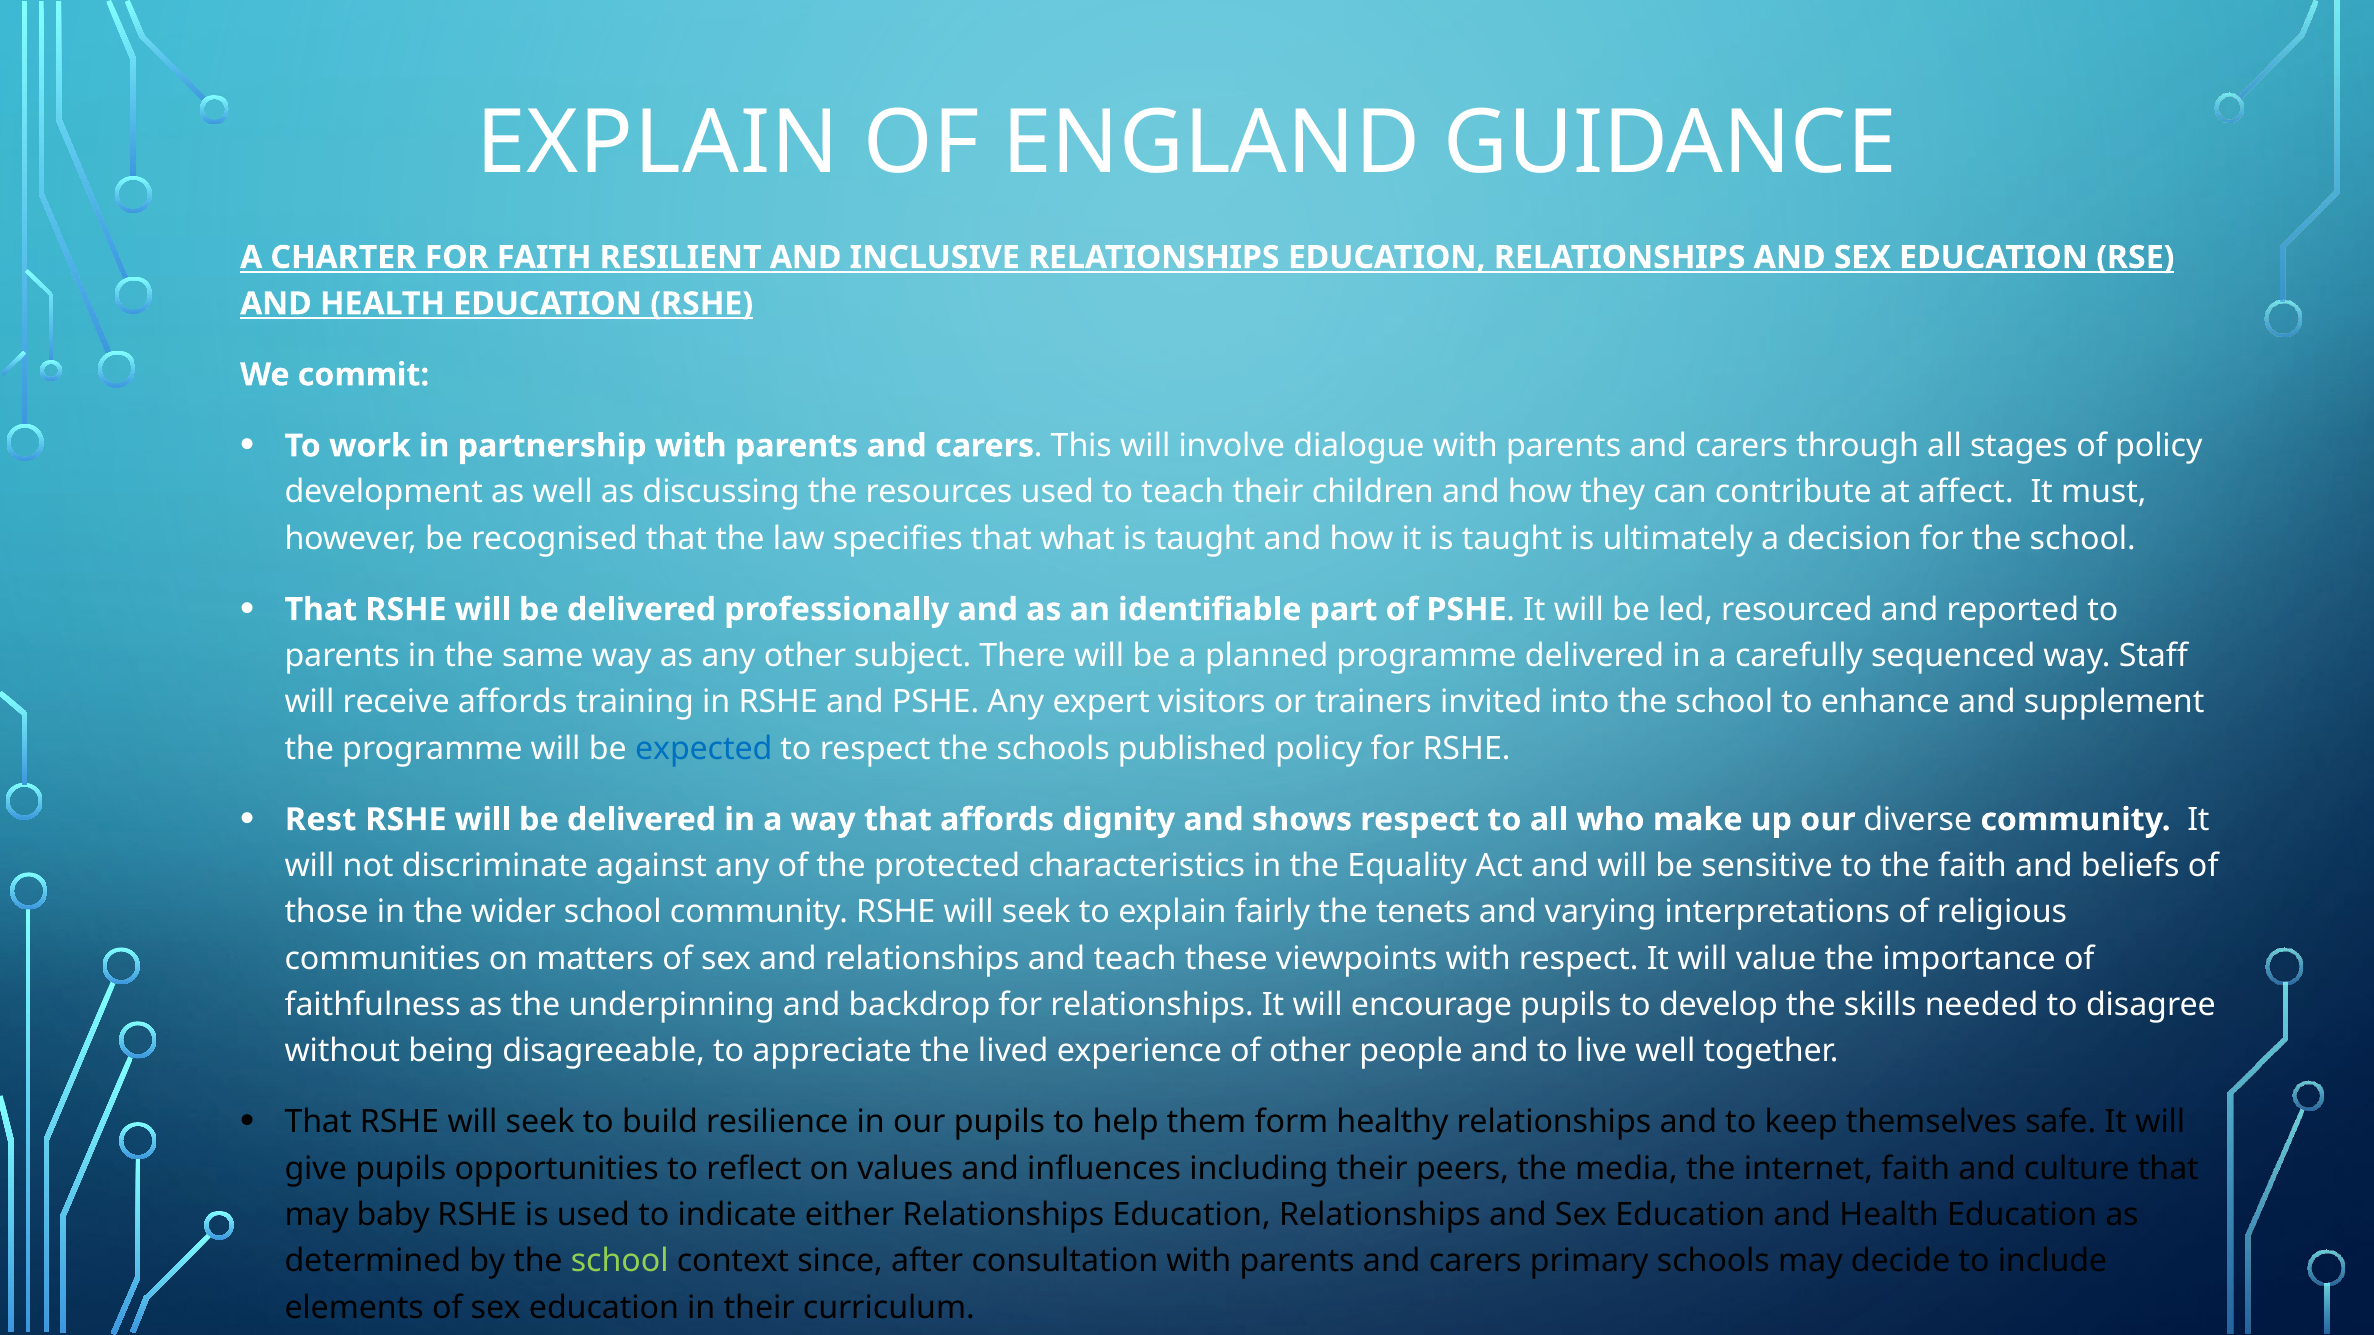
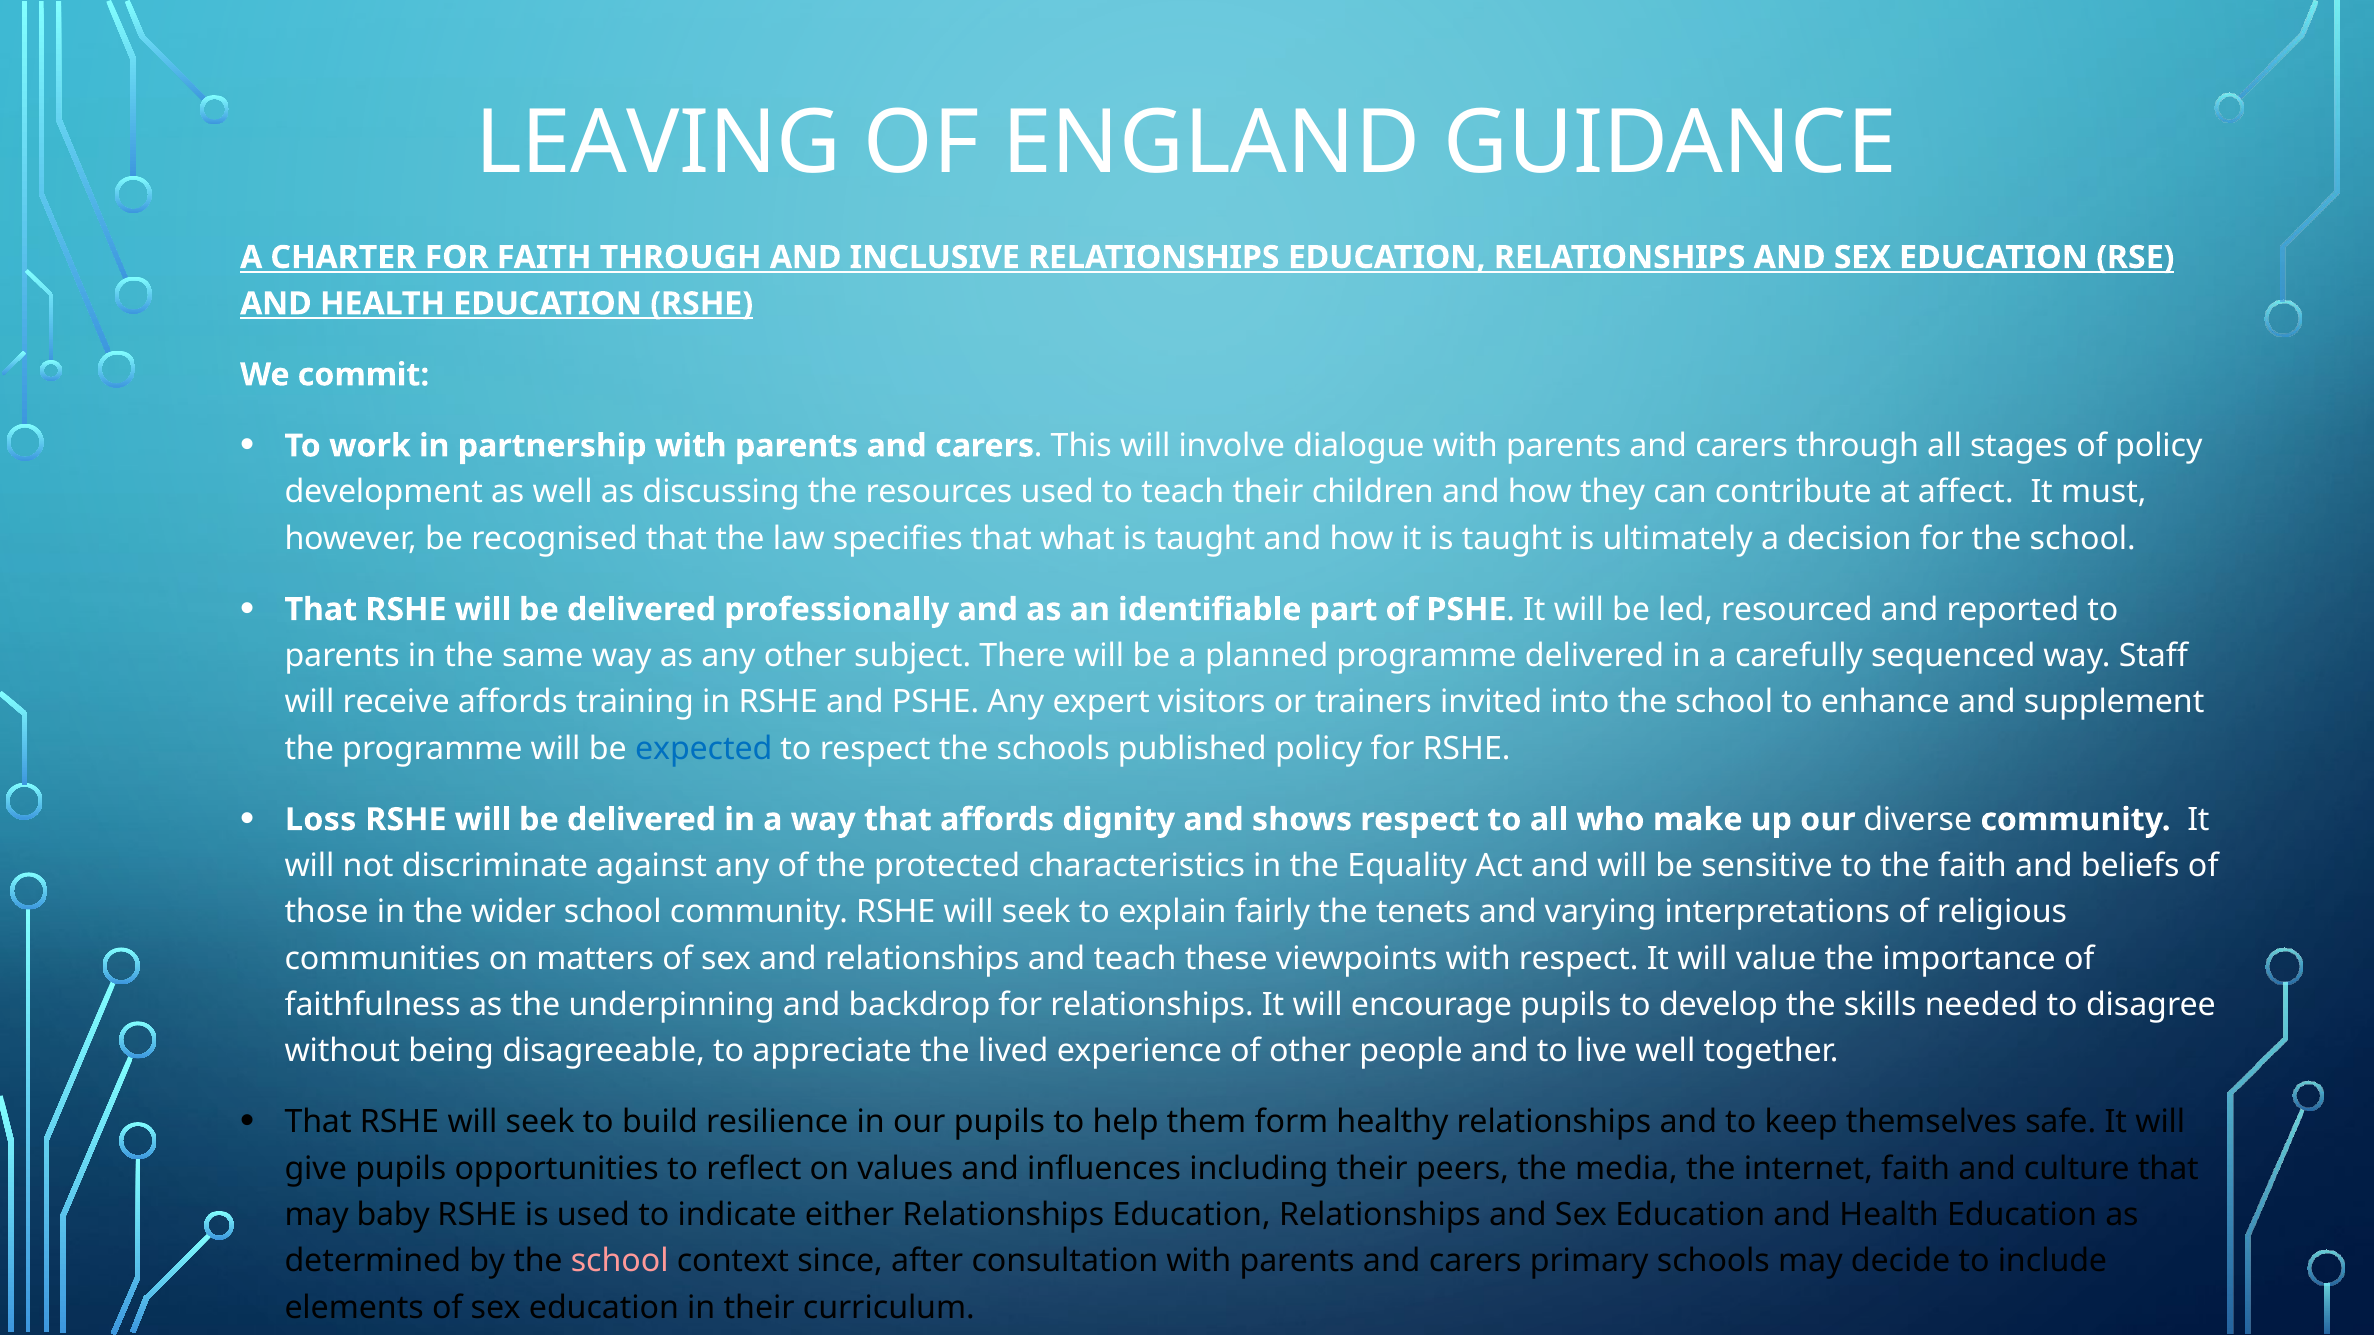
EXPLAIN: EXPLAIN -> LEAVING (658, 143)
FAITH RESILIENT: RESILIENT -> THROUGH (681, 258)
Rest: Rest -> Loss (321, 820)
school colour: light green -> pink (620, 1262)
